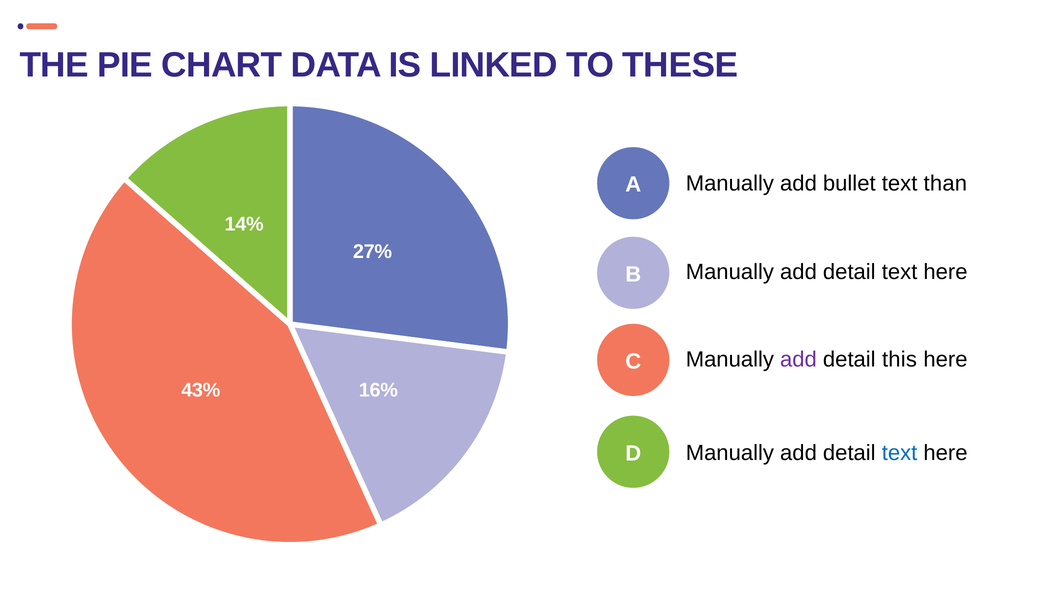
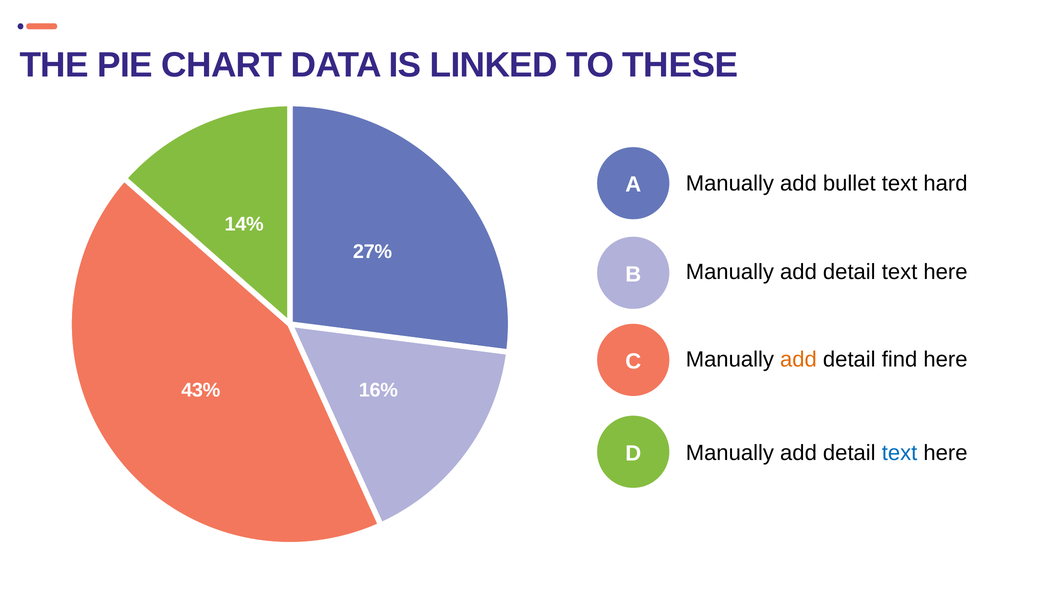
than: than -> hard (945, 184)
add colour: purple -> orange (798, 360)
this: this -> find (900, 360)
